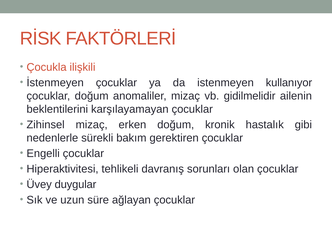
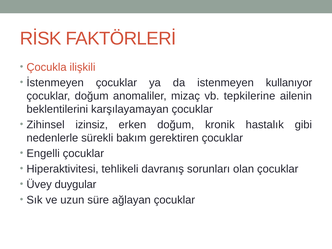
gidilmelidir: gidilmelidir -> tepkilerine (250, 96)
Zihinsel mizaç: mizaç -> izinsiz (92, 125)
